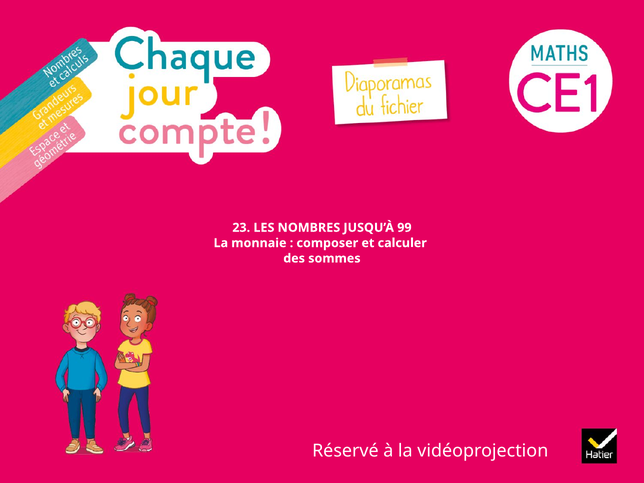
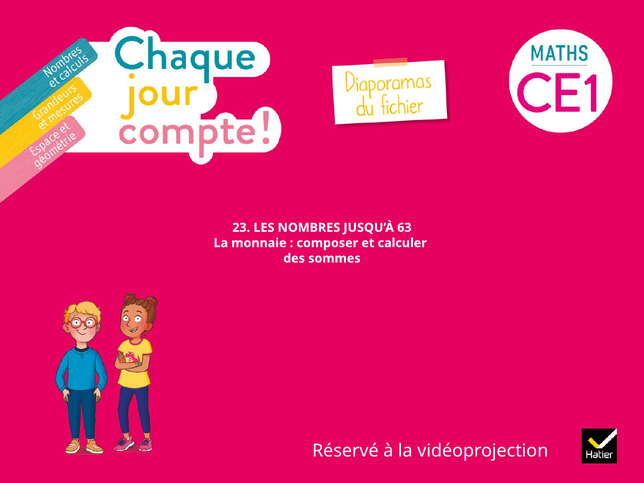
99: 99 -> 63 (404, 228)
